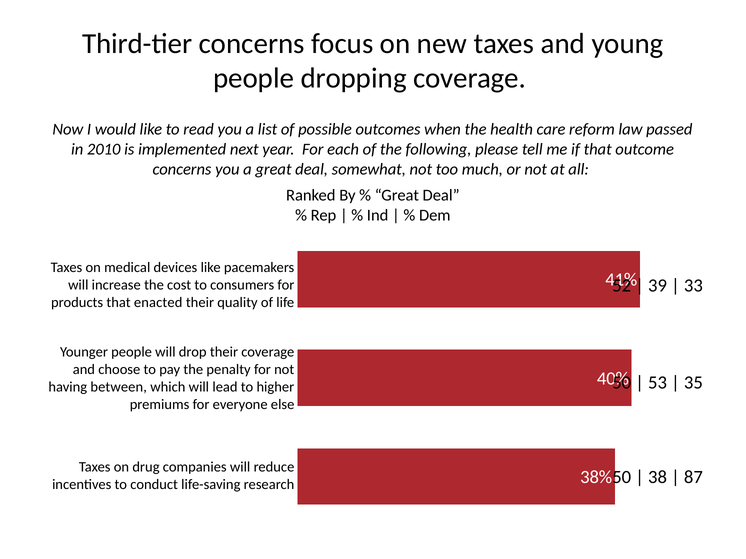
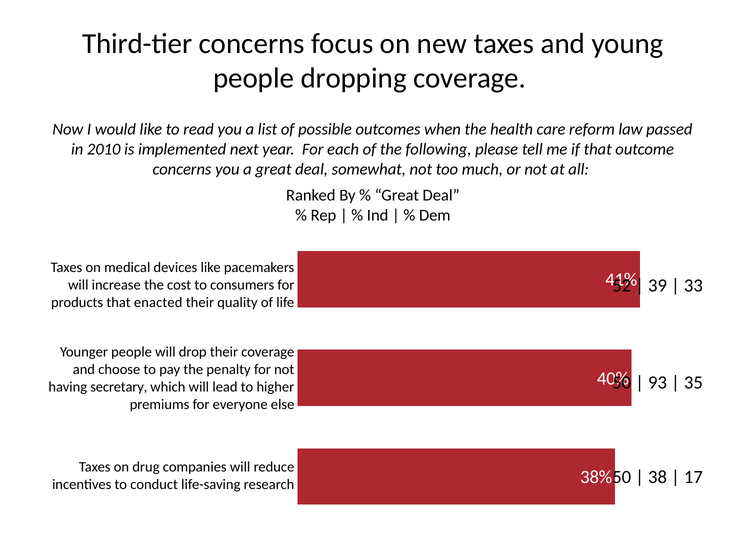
53: 53 -> 93 (658, 383)
between: between -> secretary (119, 387)
87: 87 -> 17 (693, 478)
